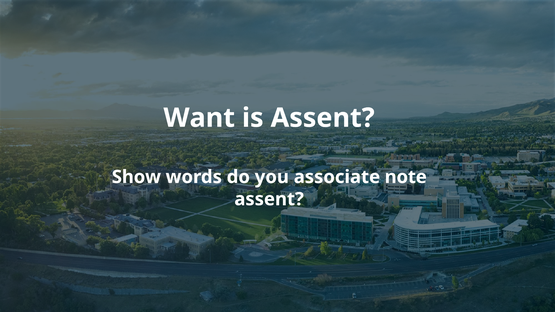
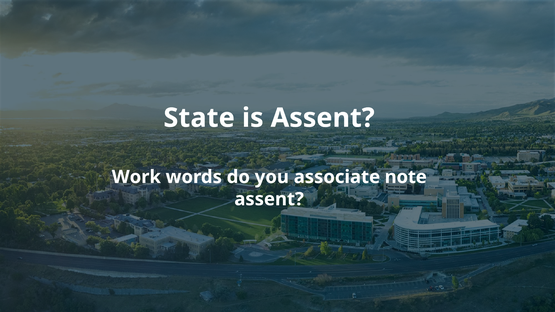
Want: Want -> State (199, 118)
Show: Show -> Work (136, 177)
